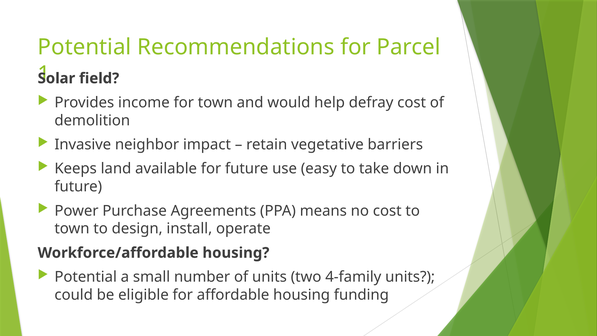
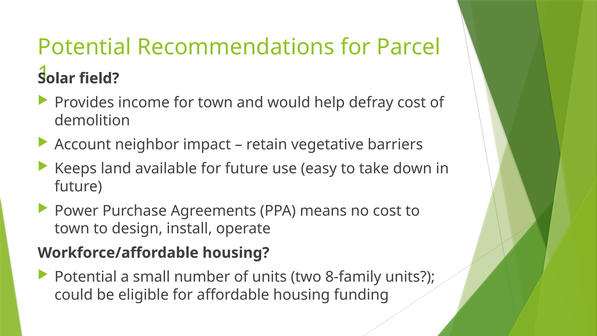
Invasive: Invasive -> Account (83, 144)
4-family: 4-family -> 8-family (353, 277)
